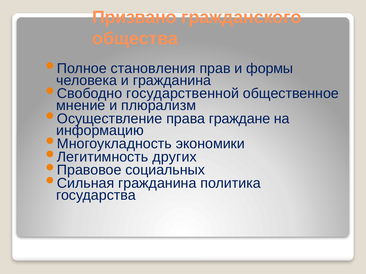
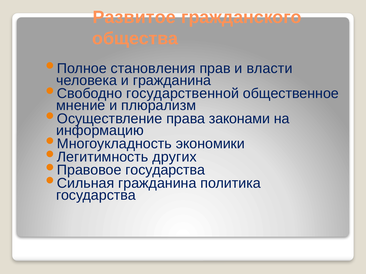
Призвано: Призвано -> Развитое (134, 17)
формы: формы -> власти (270, 69)
граждане: граждане -> законами (240, 119)
социальных: социальных -> государства (165, 170)
